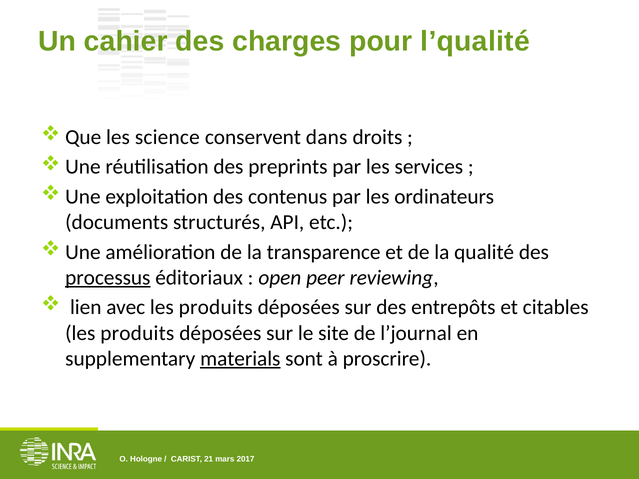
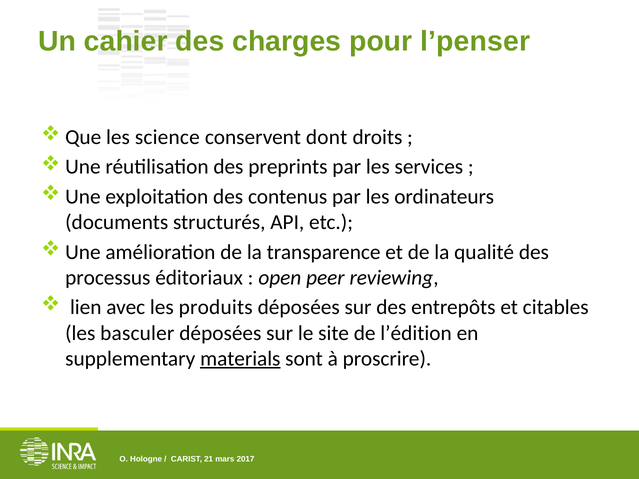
l’qualité: l’qualité -> l’penser (475, 41)
dans: dans -> dont (327, 137)
processus underline: present -> none (108, 278)
produits: produits -> basculer (137, 333)
l’journal: l’journal -> l’édition (416, 333)
